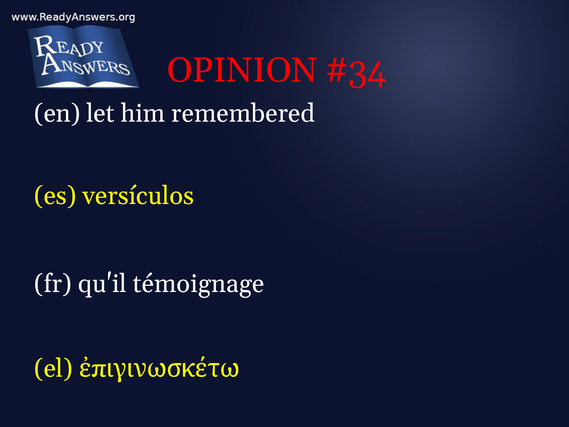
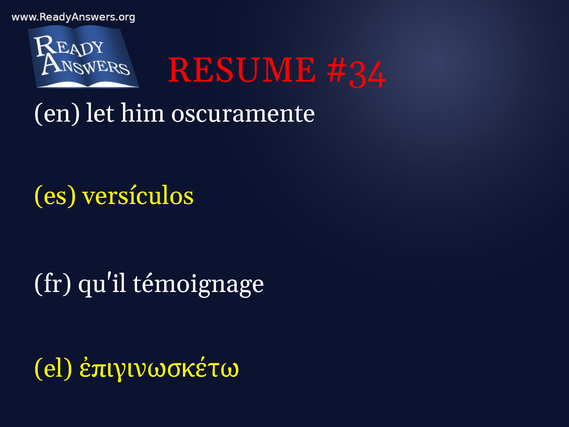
OPINION: OPINION -> RESUME (242, 70)
remembered: remembered -> oscuramente (243, 113)
